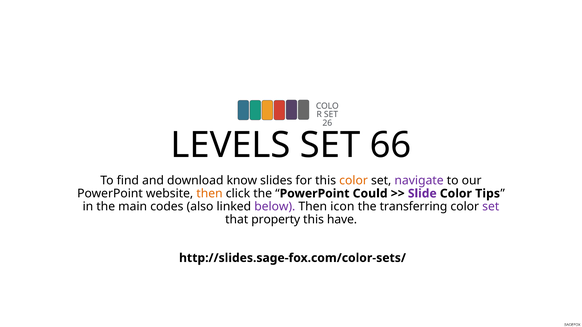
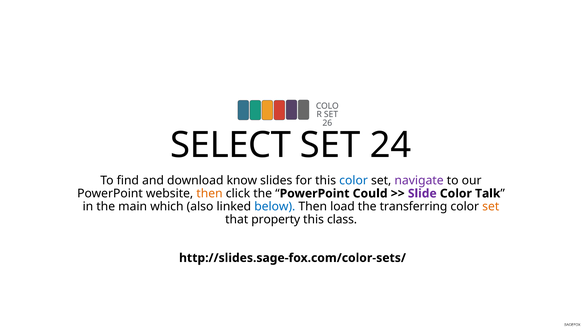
LEVELS: LEVELS -> SELECT (231, 145)
66: 66 -> 24 (391, 145)
color colour: orange -> blue (354, 181)
Tips: Tips -> Talk (488, 194)
codes: codes -> which (167, 207)
below colour: purple -> blue (275, 207)
icon: icon -> load (342, 207)
set colour: purple -> orange (491, 207)
have: have -> class (342, 220)
